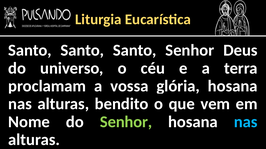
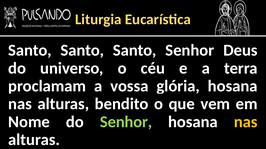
nas colour: light blue -> yellow (246, 122)
